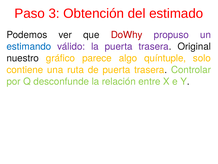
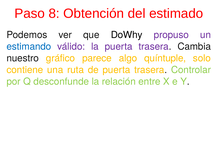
3: 3 -> 8 (54, 14)
DoWhy colour: red -> black (127, 35)
Original: Original -> Cambia (194, 46)
